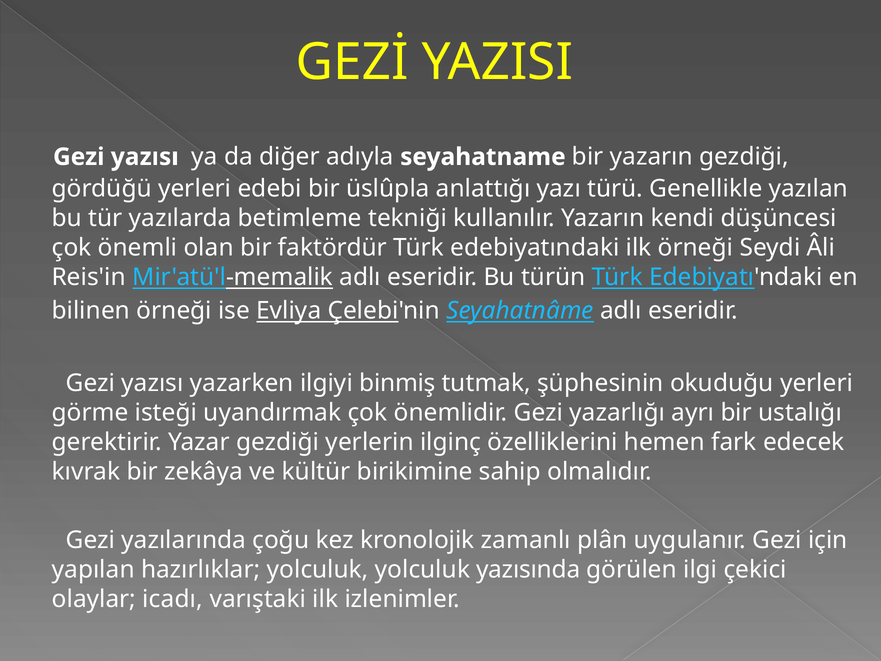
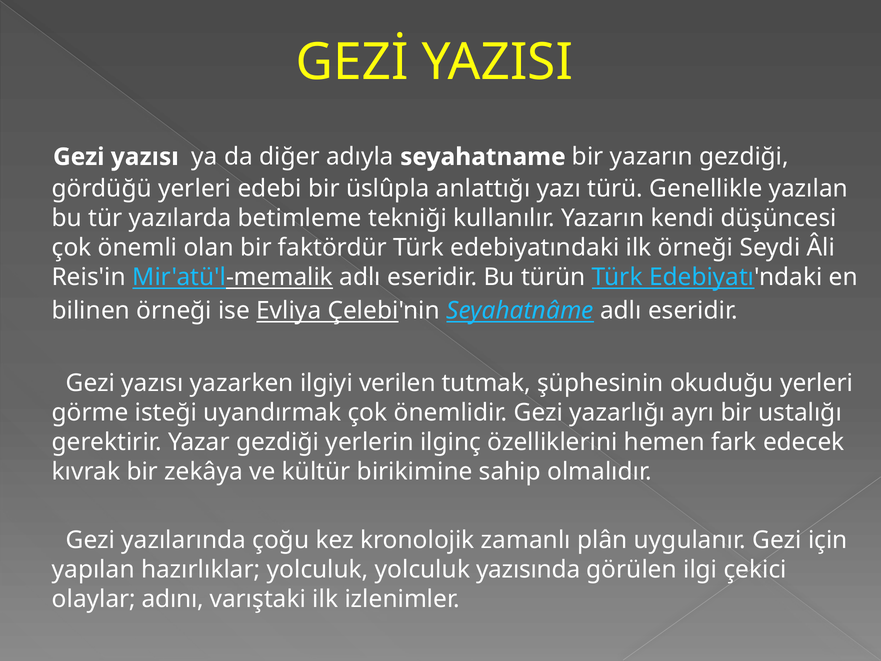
binmiş: binmiş -> verilen (397, 383)
icadı: icadı -> adını (173, 599)
